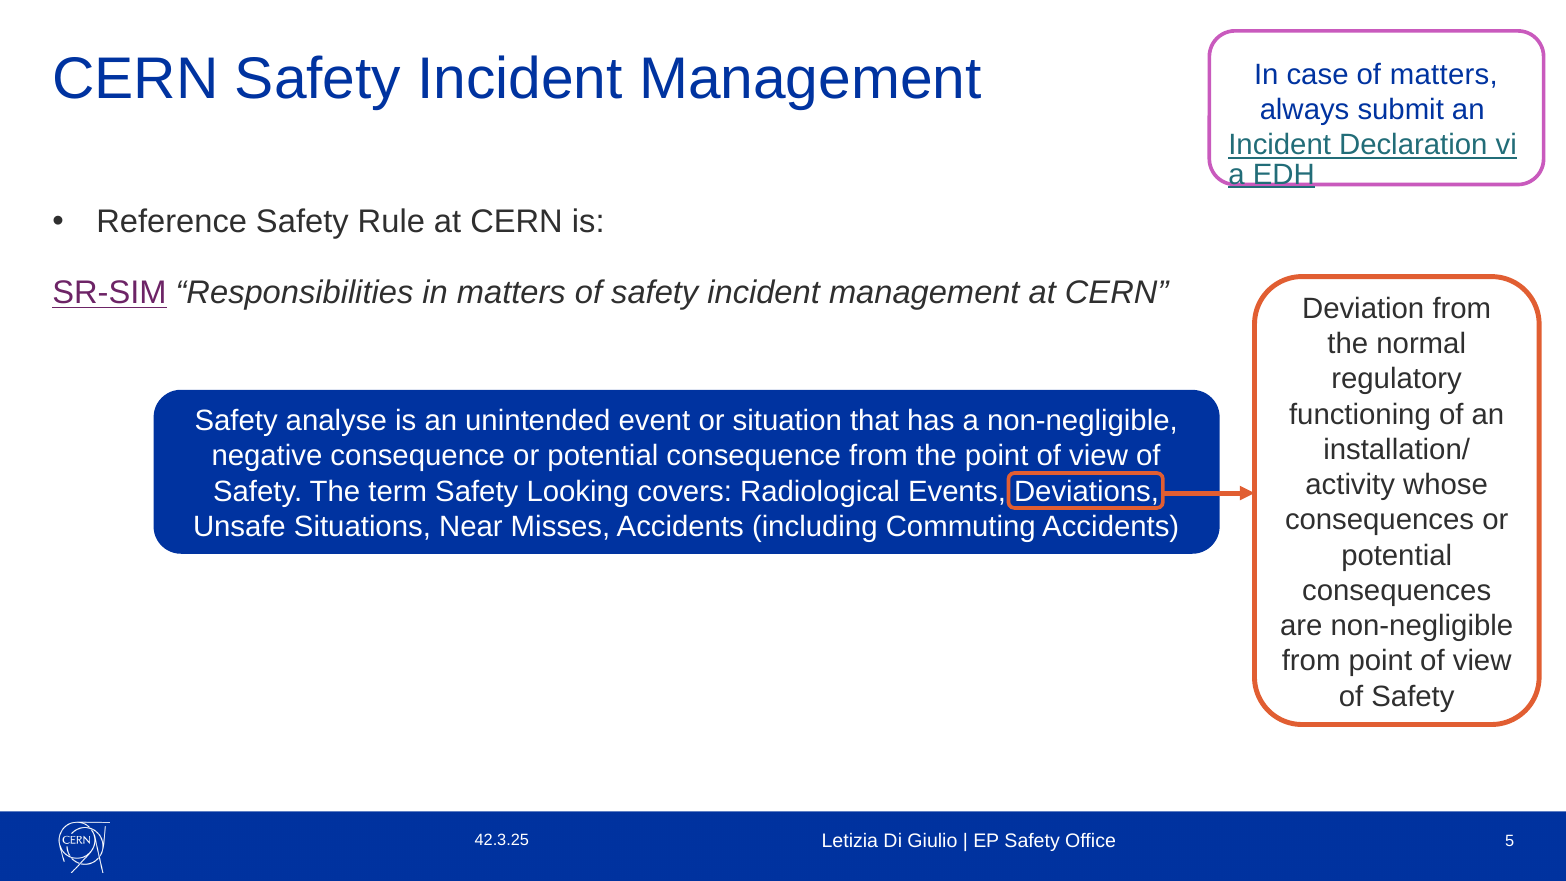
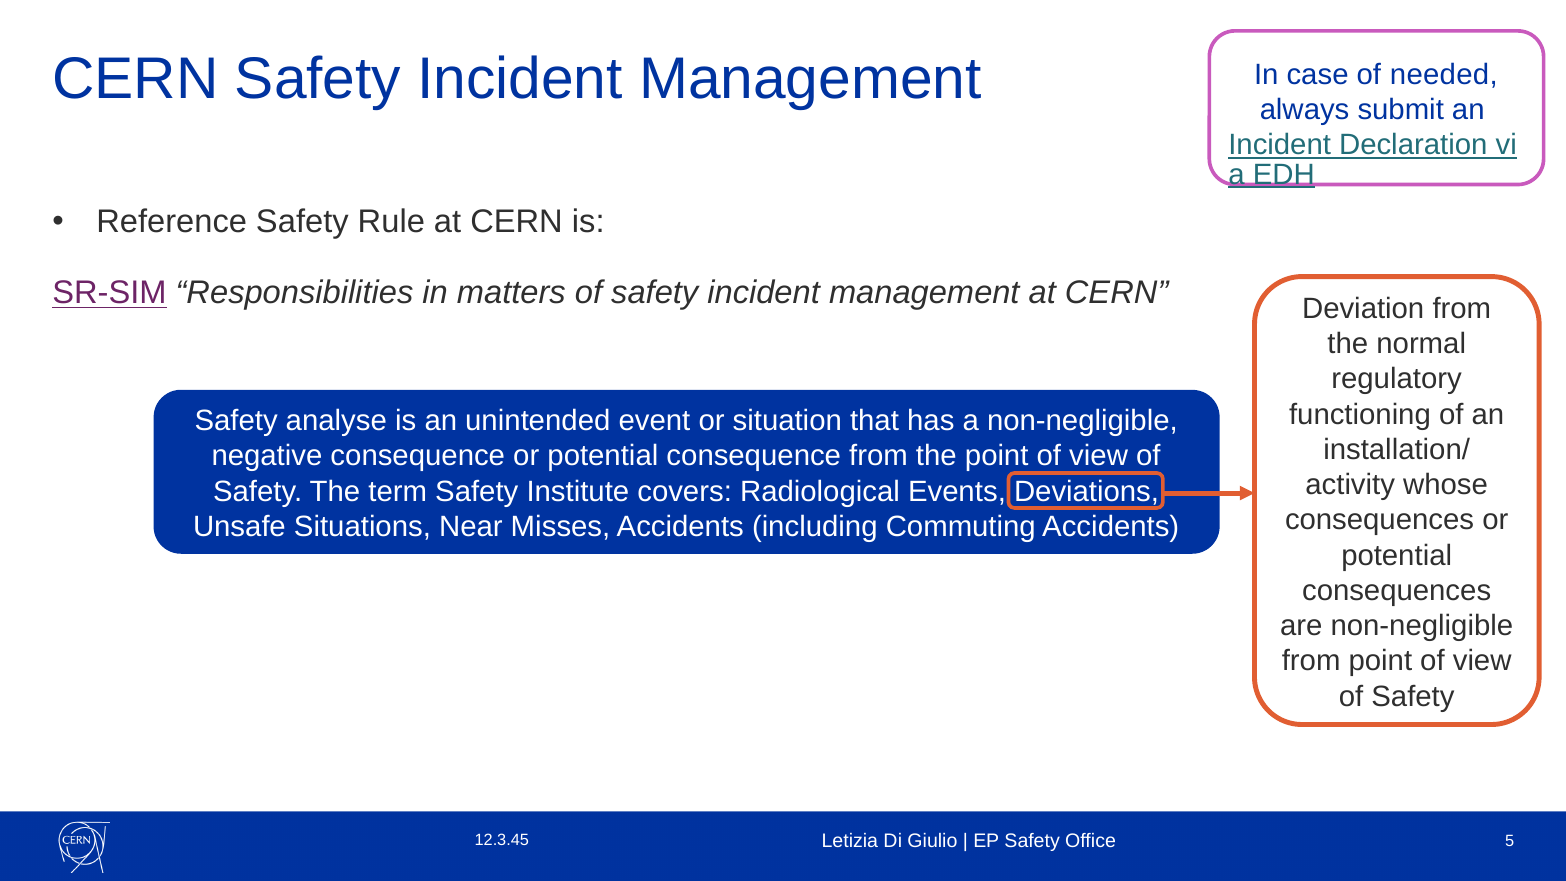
of matters: matters -> needed (1444, 74)
Looking: Looking -> Institute (578, 491)
42.3.25: 42.3.25 -> 12.3.45 (502, 840)
